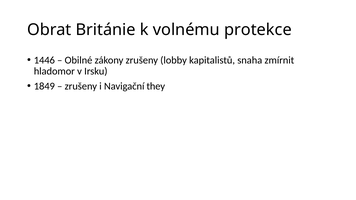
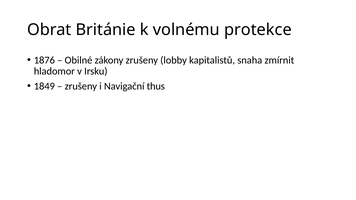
1446: 1446 -> 1876 (44, 60)
they: they -> thus (156, 86)
